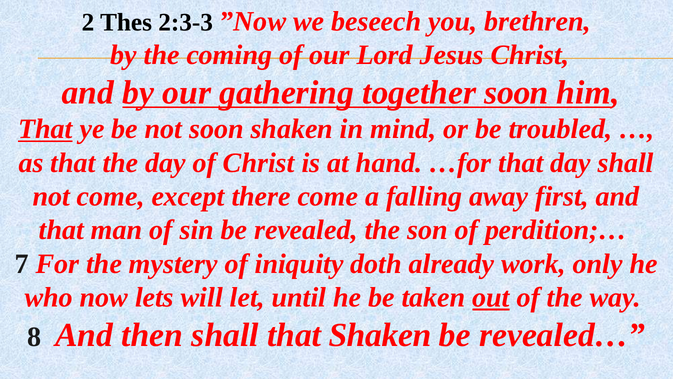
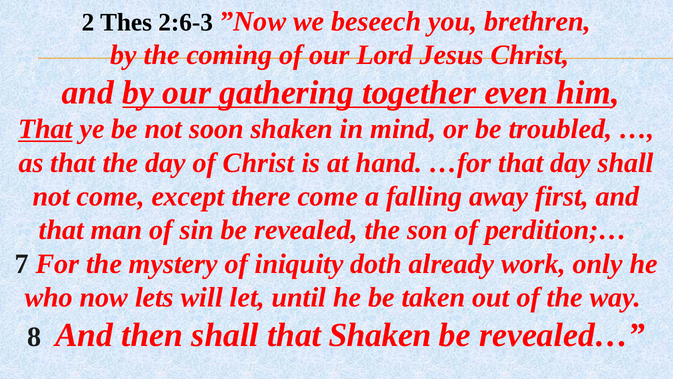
2:3-3: 2:3-3 -> 2:6-3 (186, 22)
together soon: soon -> even (516, 92)
out underline: present -> none (491, 297)
